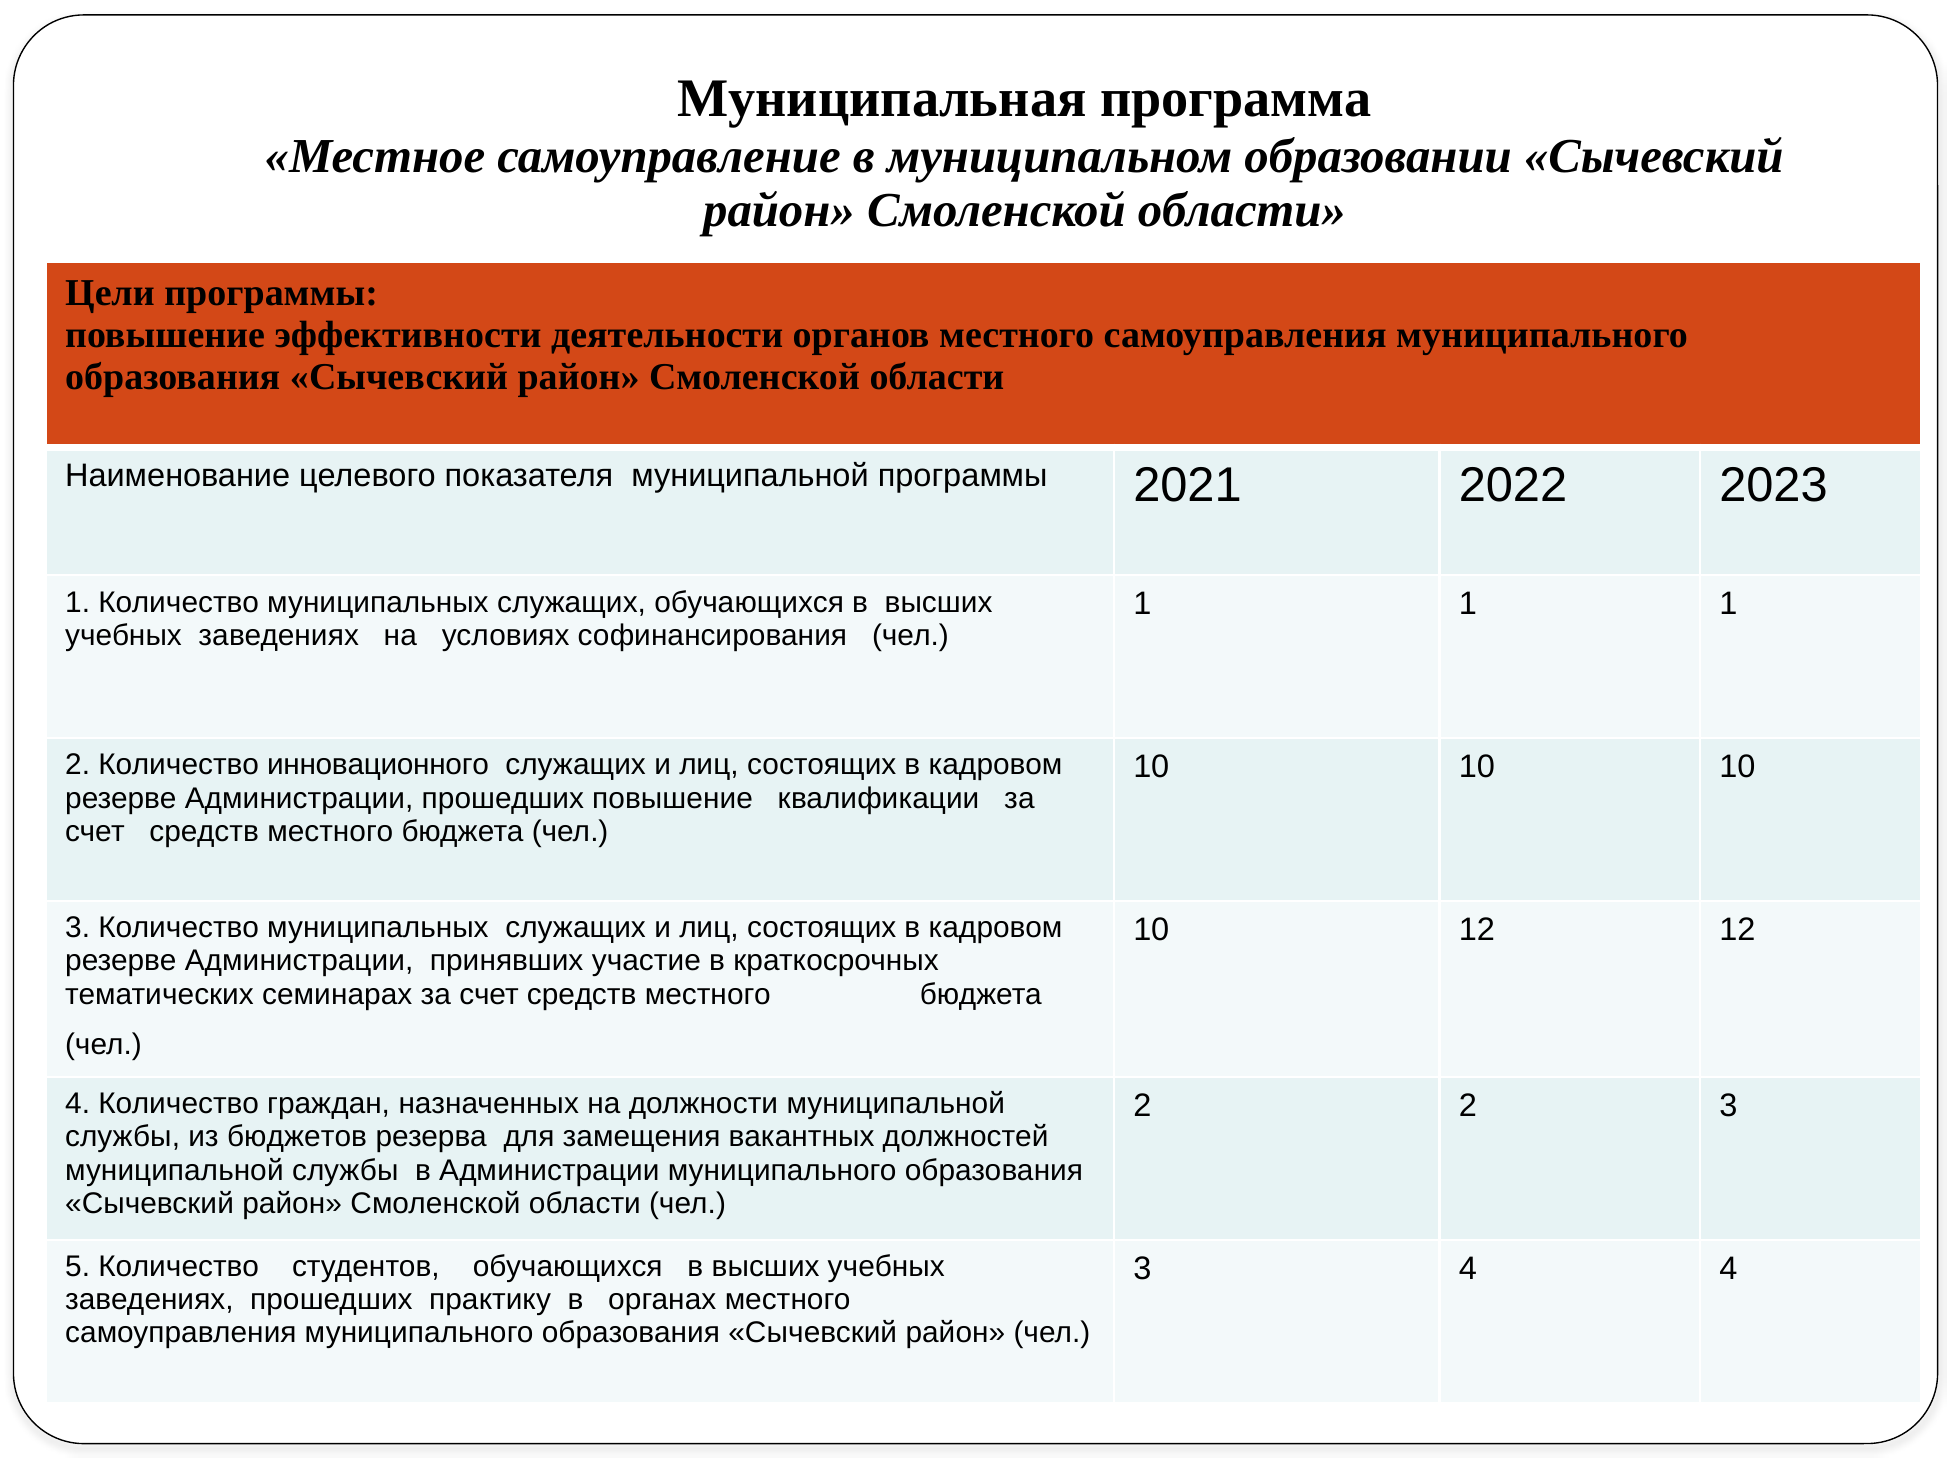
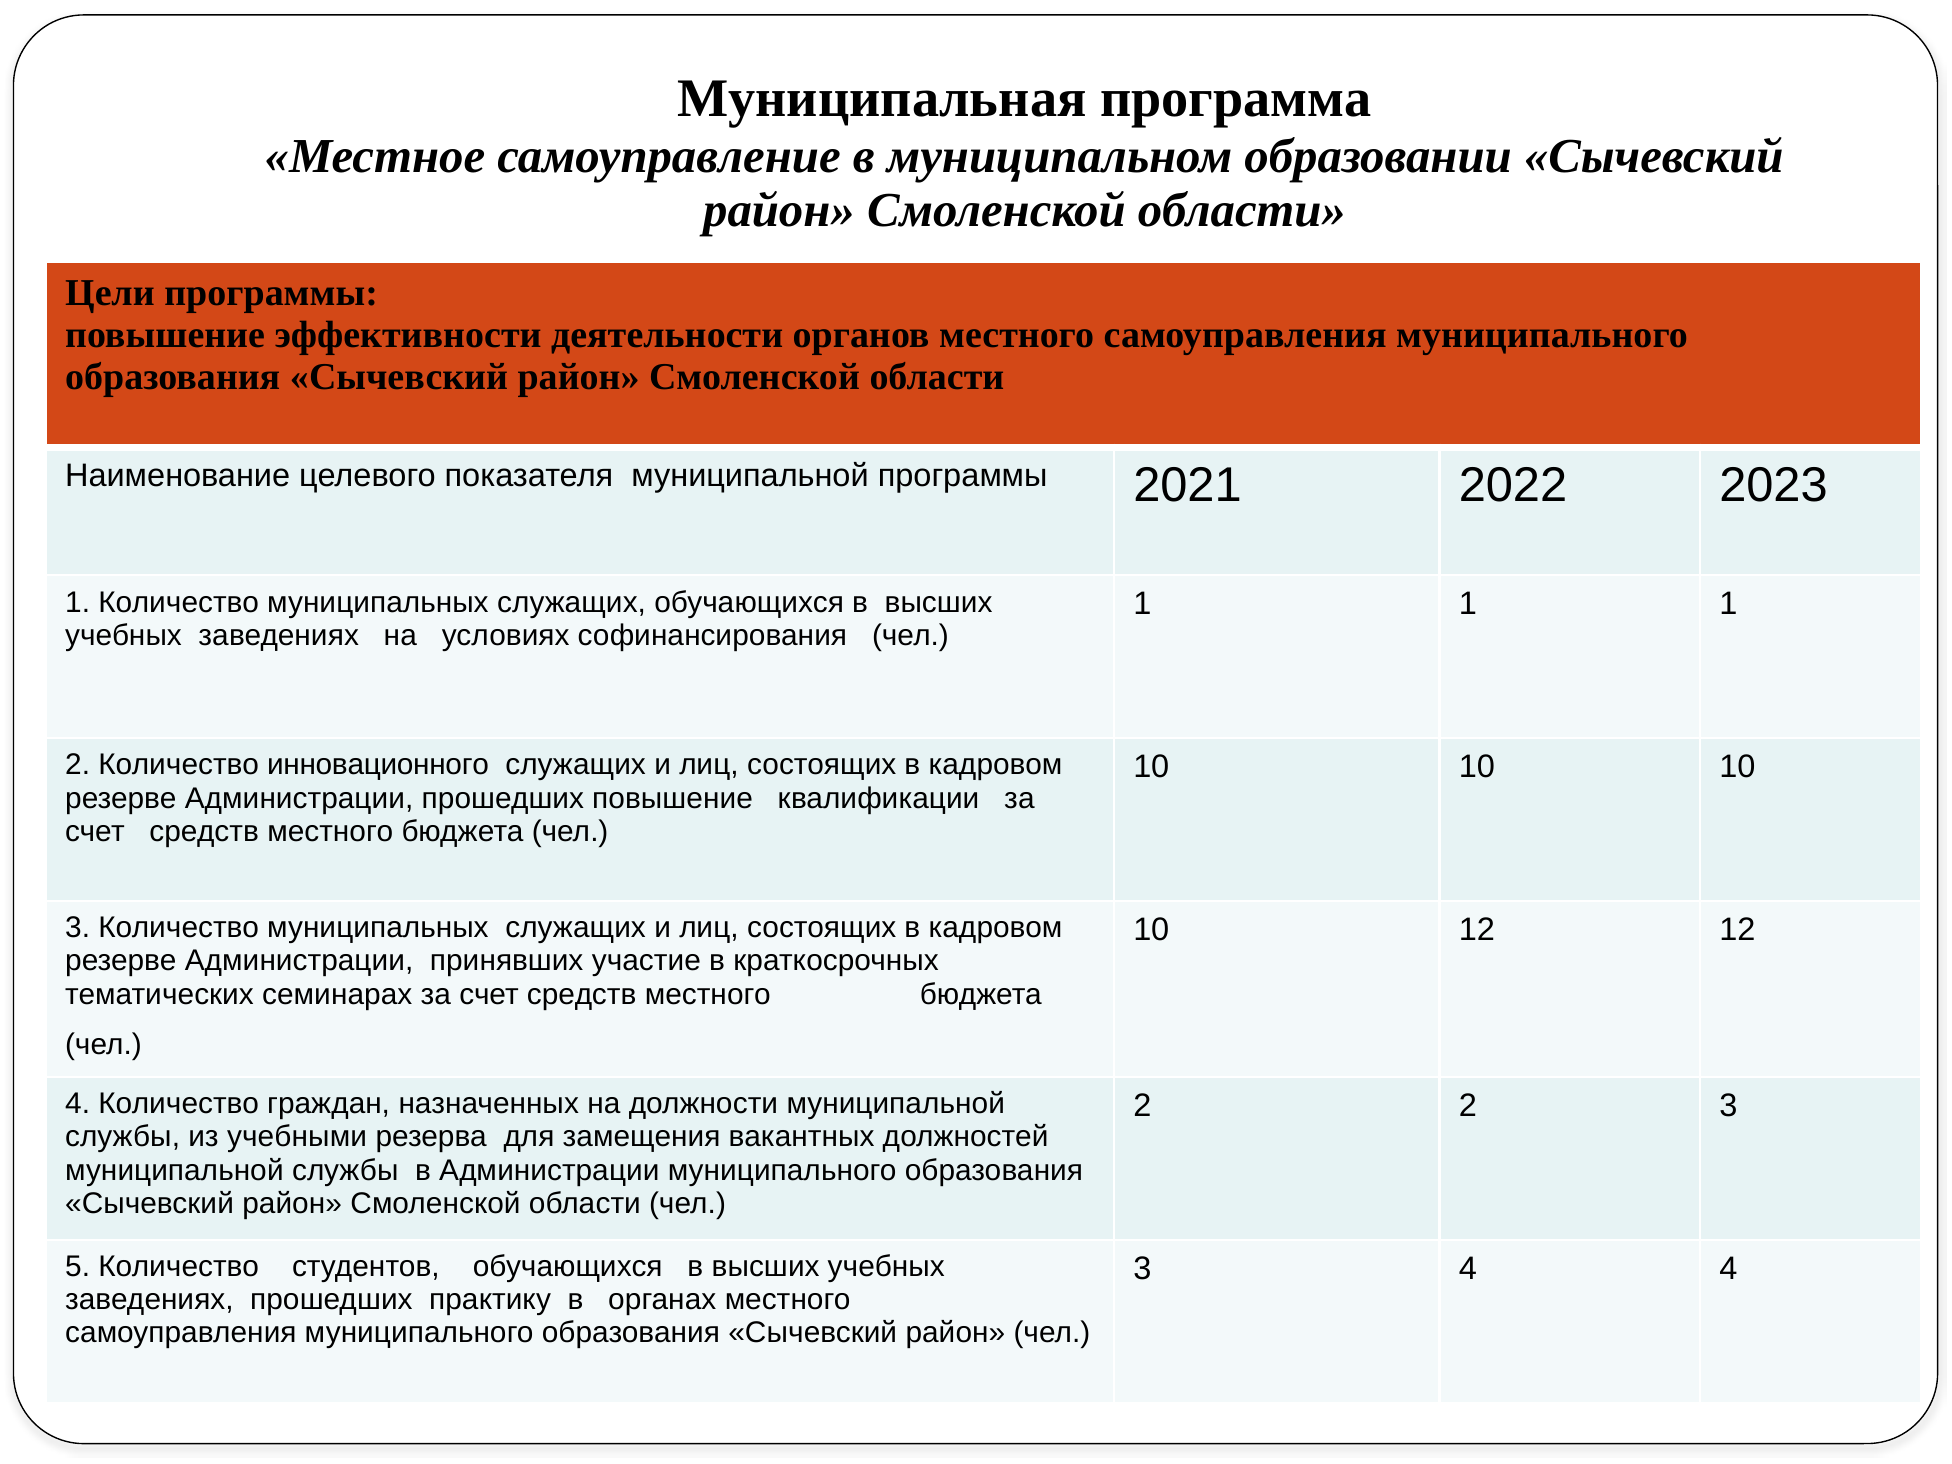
бюджетов: бюджетов -> учебными (297, 1137)
